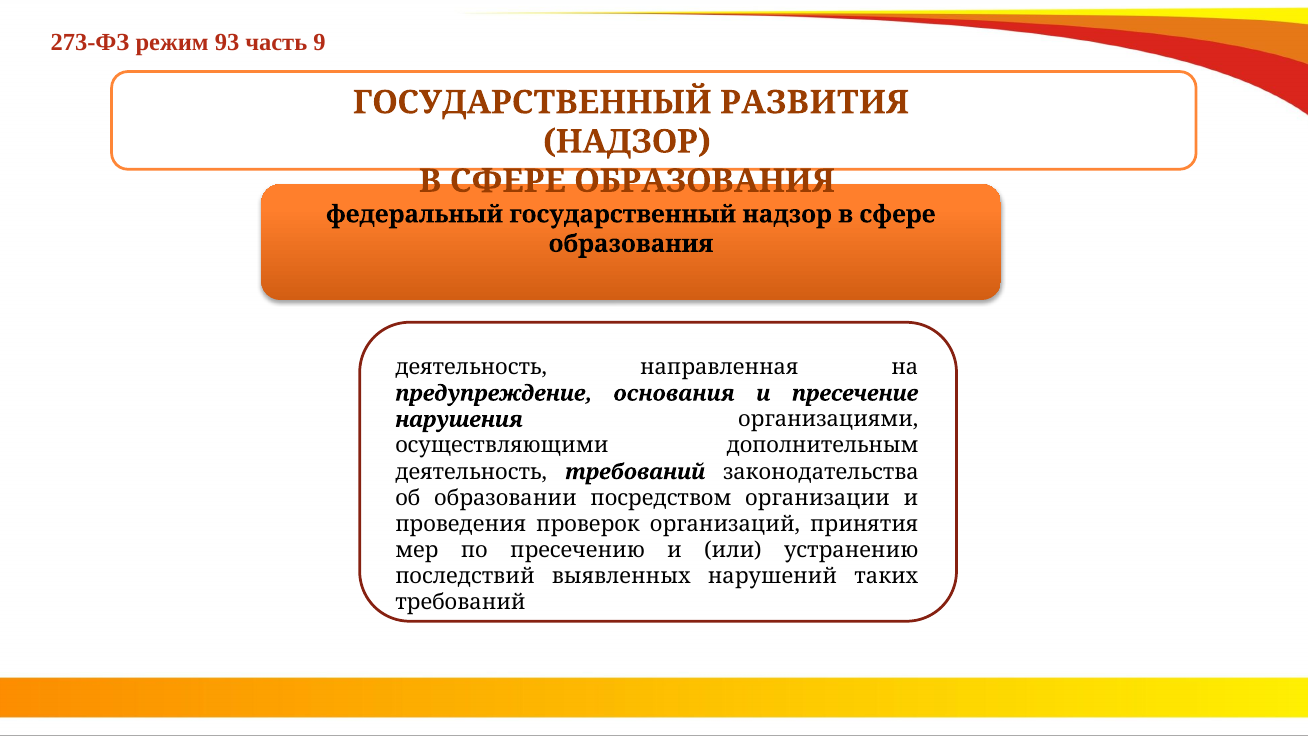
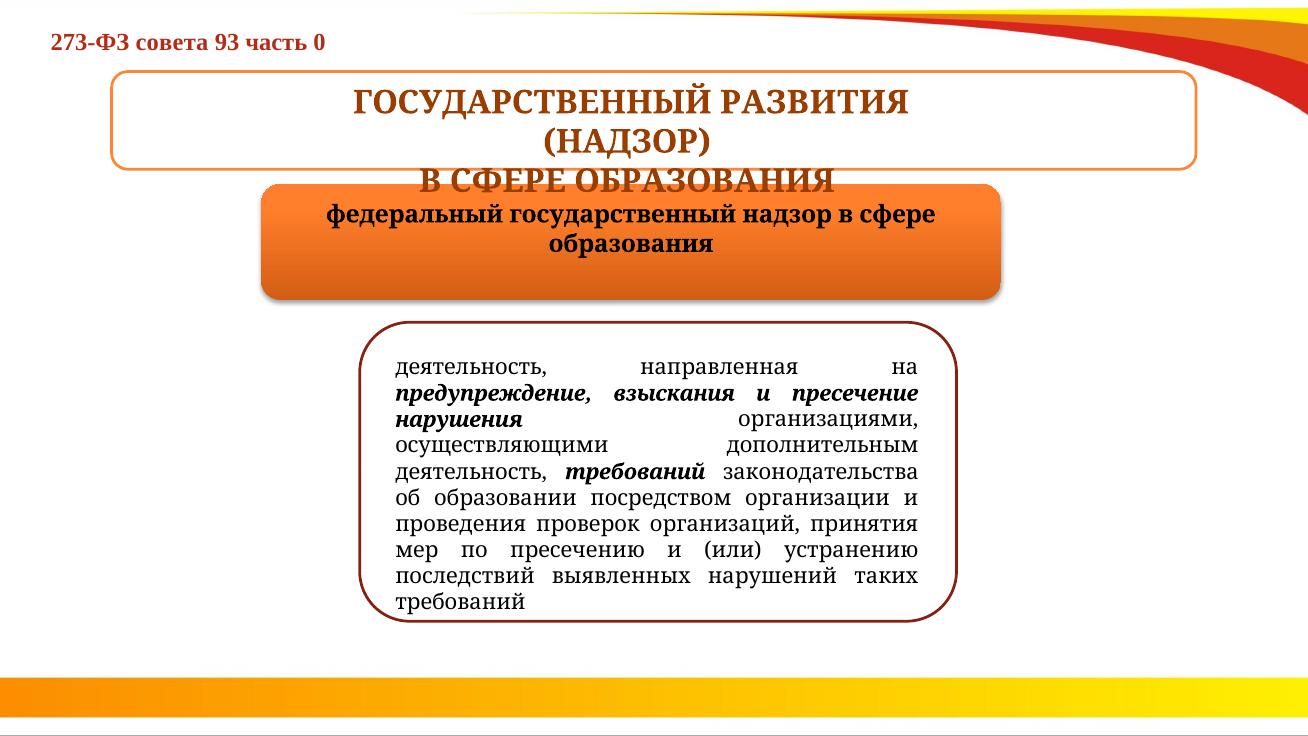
режим: режим -> совета (172, 43)
9: 9 -> 0 (320, 43)
основания: основания -> взыскания (674, 393)
